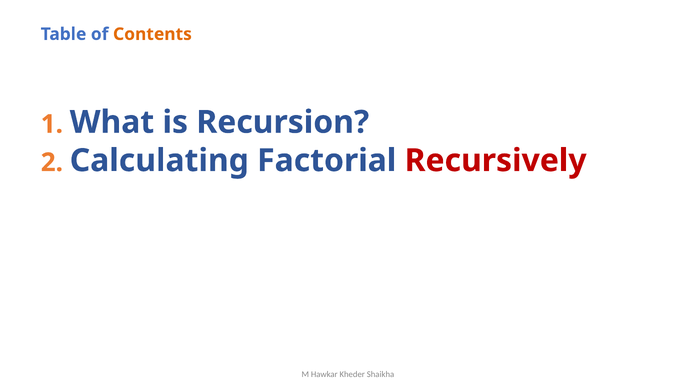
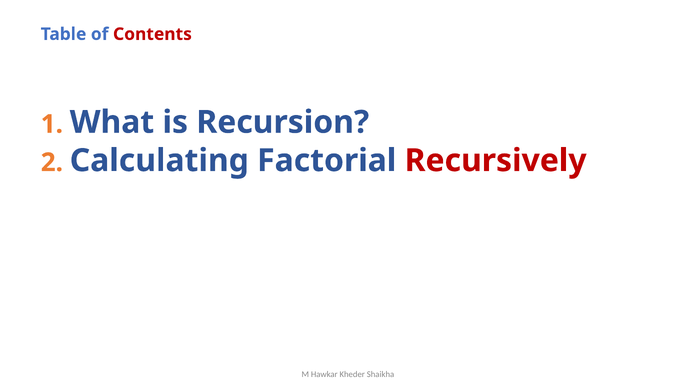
Contents colour: orange -> red (152, 34)
